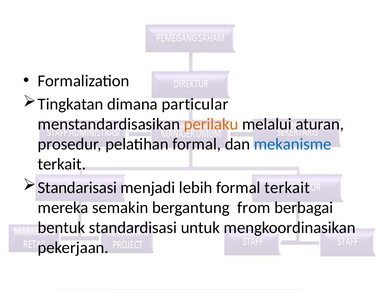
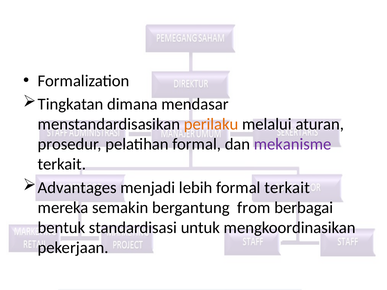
particular: particular -> mendasar (195, 104)
mekanisme colour: blue -> purple (293, 144)
Standarisasi: Standarisasi -> Advantages (77, 188)
